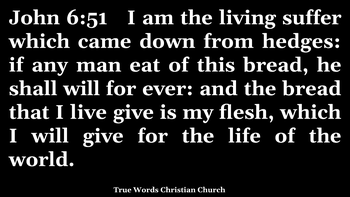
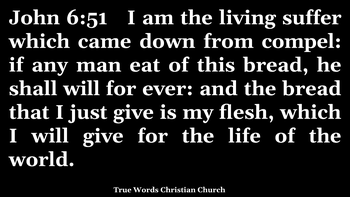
hedges: hedges -> compel (302, 41)
live: live -> just (89, 112)
